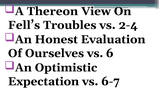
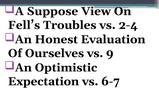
Thereon: Thereon -> Suppose (53, 11)
6: 6 -> 9 (110, 54)
